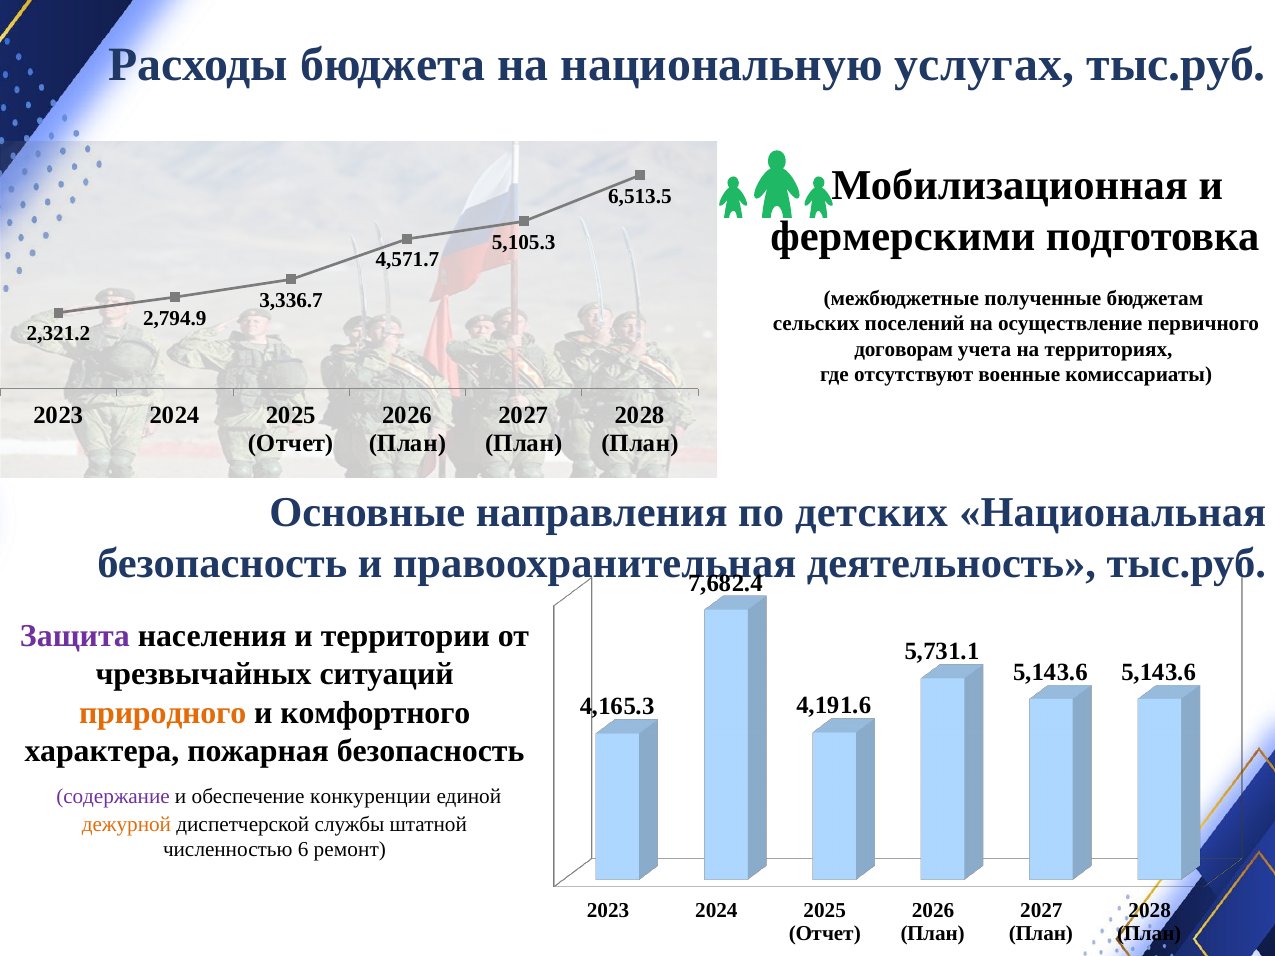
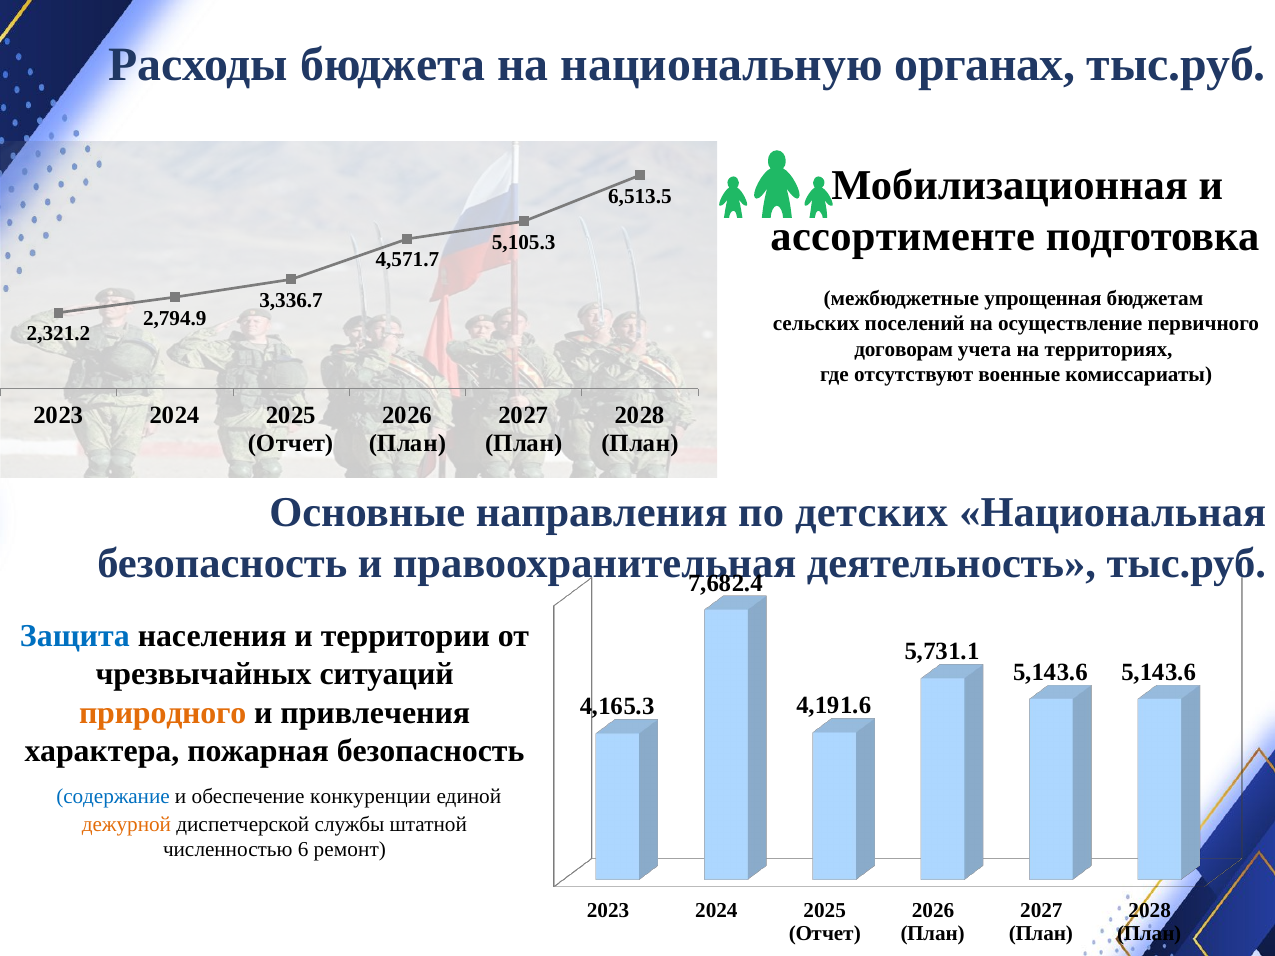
услугах: услугах -> органах (985, 65)
фермерскими: фермерскими -> ассортименте (903, 236)
полученные: полученные -> упрощенная (1043, 298)
Защита colour: purple -> blue (75, 636)
комфортного: комфортного -> привлечения (375, 713)
содержание colour: purple -> blue (113, 796)
